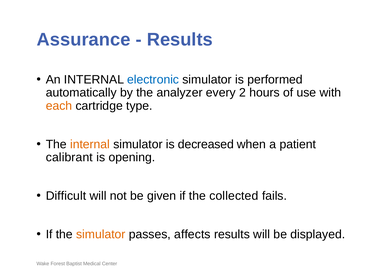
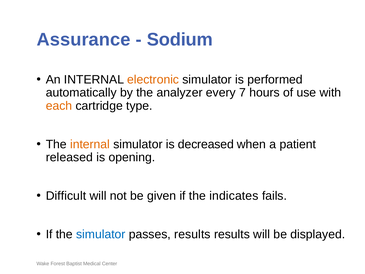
Results: Results -> Sodium (180, 40)
electronic colour: blue -> orange (153, 80)
2: 2 -> 7 (242, 93)
calibrant: calibrant -> released (69, 157)
collected: collected -> indicates (234, 196)
simulator colour: orange -> blue (101, 234)
passes affects: affects -> results (192, 234)
